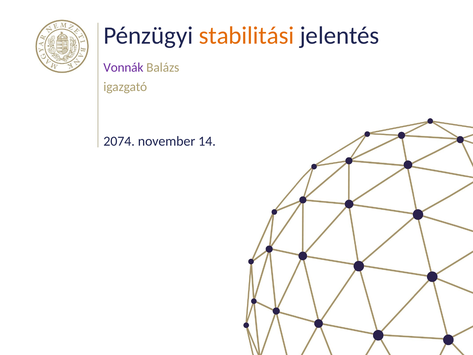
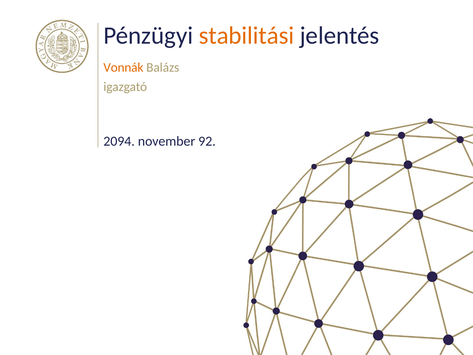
Vonnák colour: purple -> orange (123, 68)
2074: 2074 -> 2094 (119, 141)
14: 14 -> 92 (207, 141)
